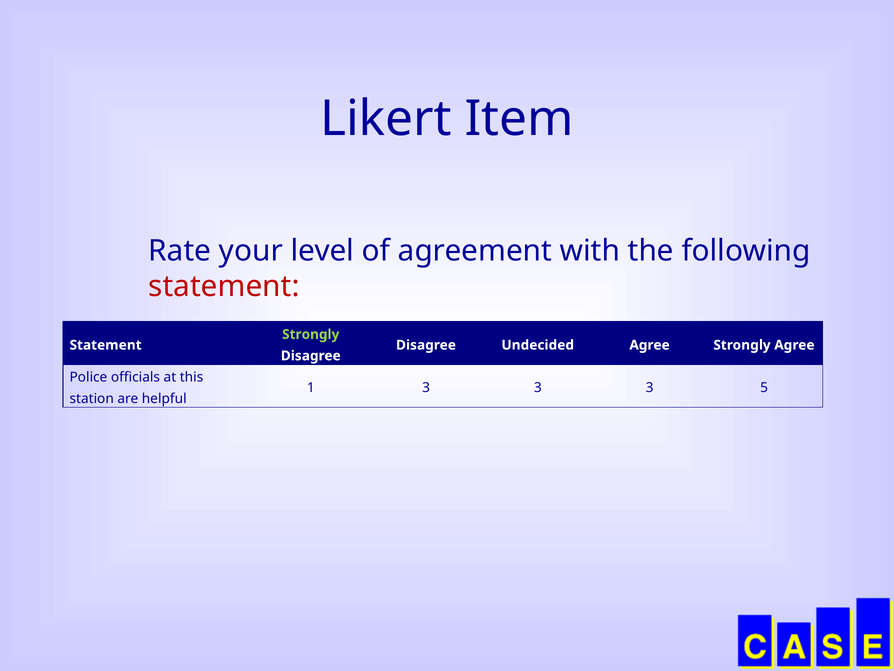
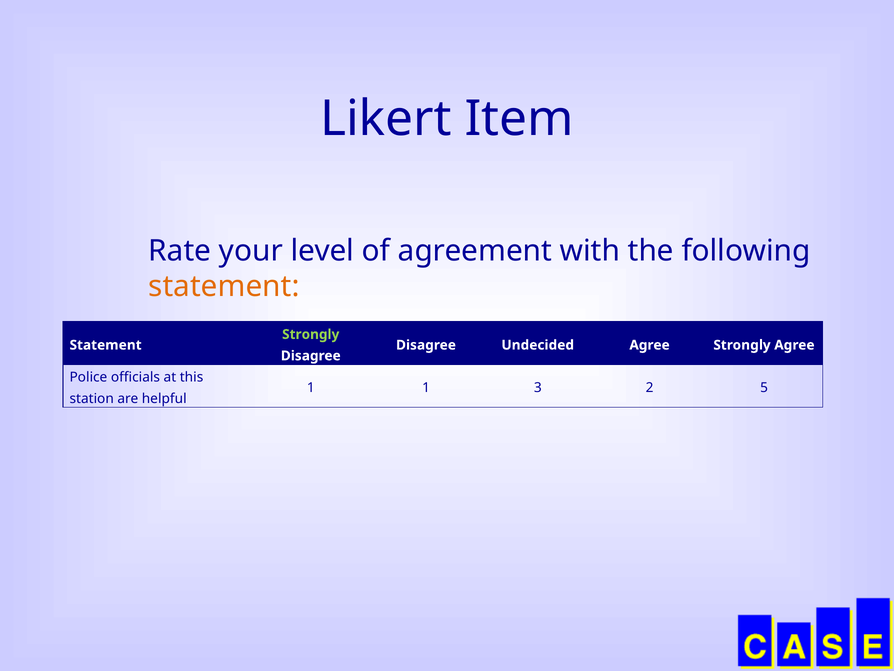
statement colour: red -> orange (224, 286)
1 3: 3 -> 1 (426, 388)
3: 3 -> 2 (650, 388)
